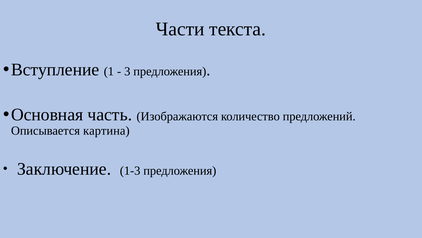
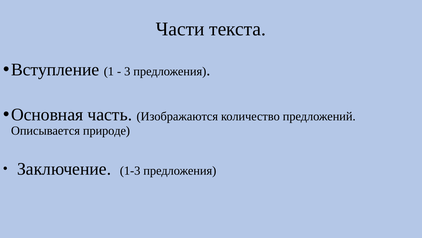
картина: картина -> природе (106, 130)
